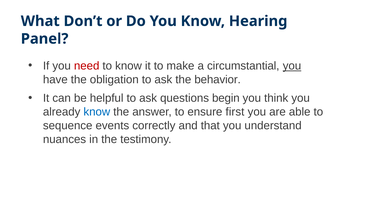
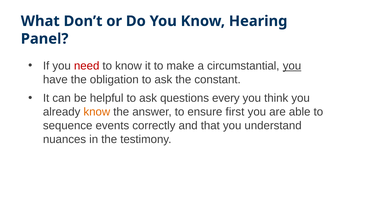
behavior: behavior -> constant (218, 79)
begin: begin -> every (226, 98)
know colour: blue -> orange (97, 112)
